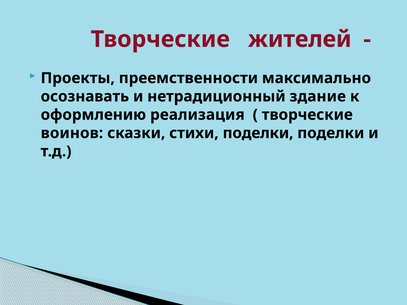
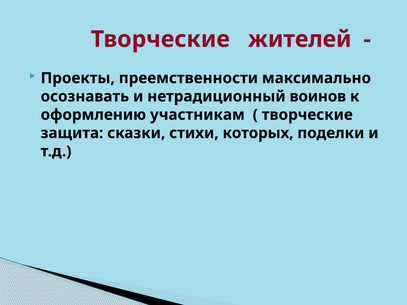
здание: здание -> воинов (318, 97)
реализация: реализация -> участникам (197, 115)
воинов: воинов -> защита (72, 133)
стихи поделки: поделки -> которых (258, 133)
